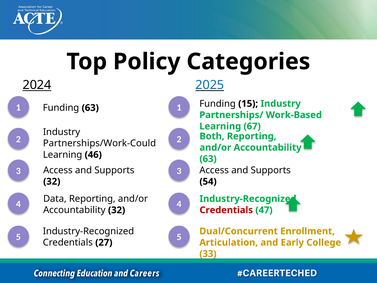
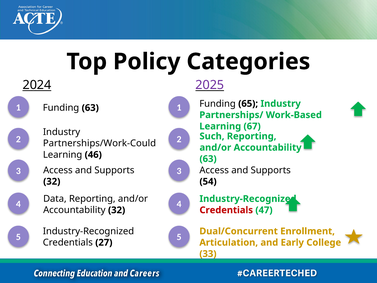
2025 colour: blue -> purple (210, 85)
15: 15 -> 65 (248, 104)
Both: Both -> Such (212, 136)
